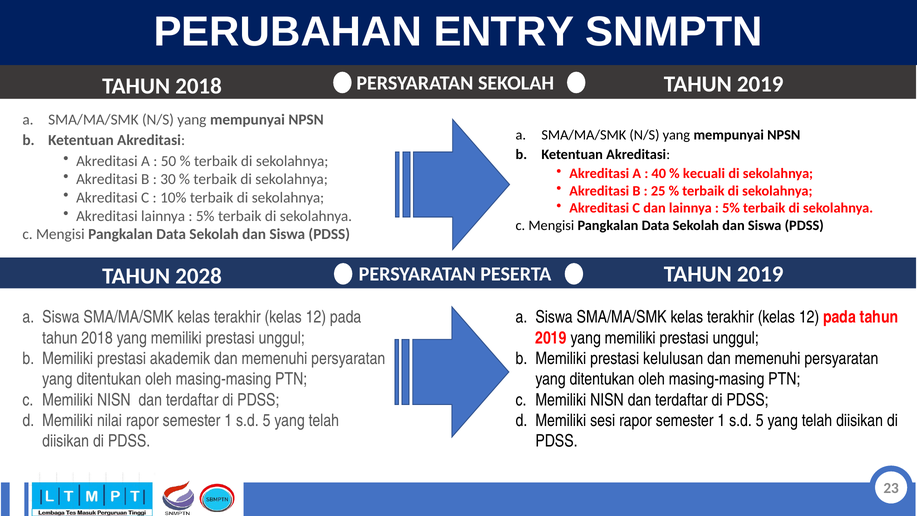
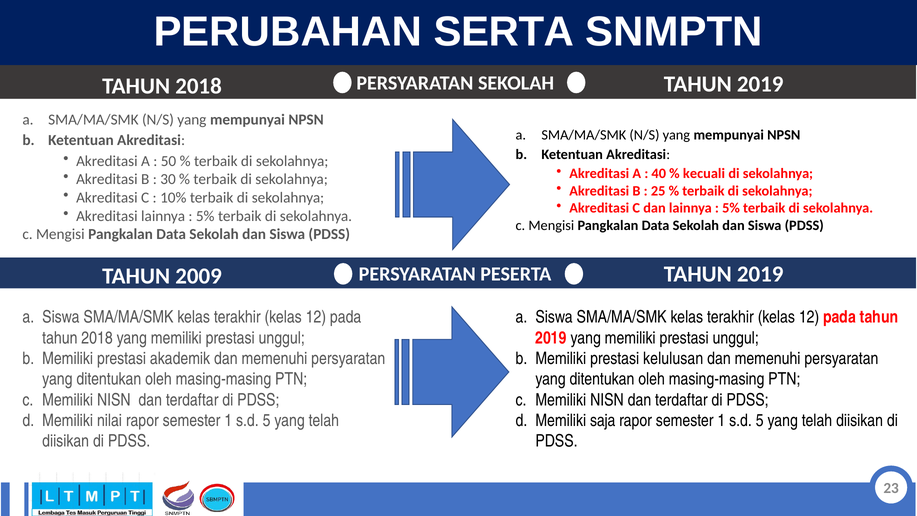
ENTRY: ENTRY -> SERTA (504, 32)
2028: 2028 -> 2009 (199, 276)
sesi: sesi -> saja (603, 420)
